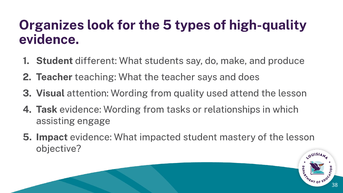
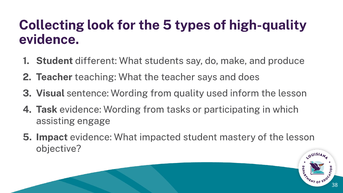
Organizes: Organizes -> Collecting (52, 25)
attention: attention -> sentence (88, 93)
attend: attend -> inform (245, 93)
relationships: relationships -> participating (232, 109)
